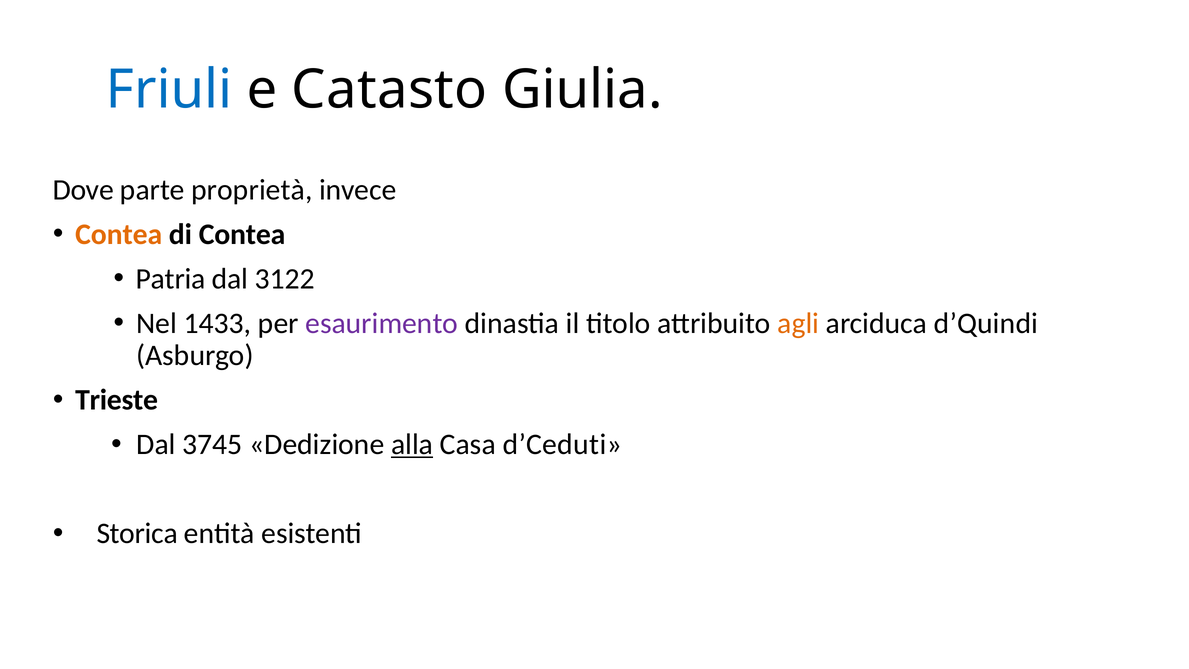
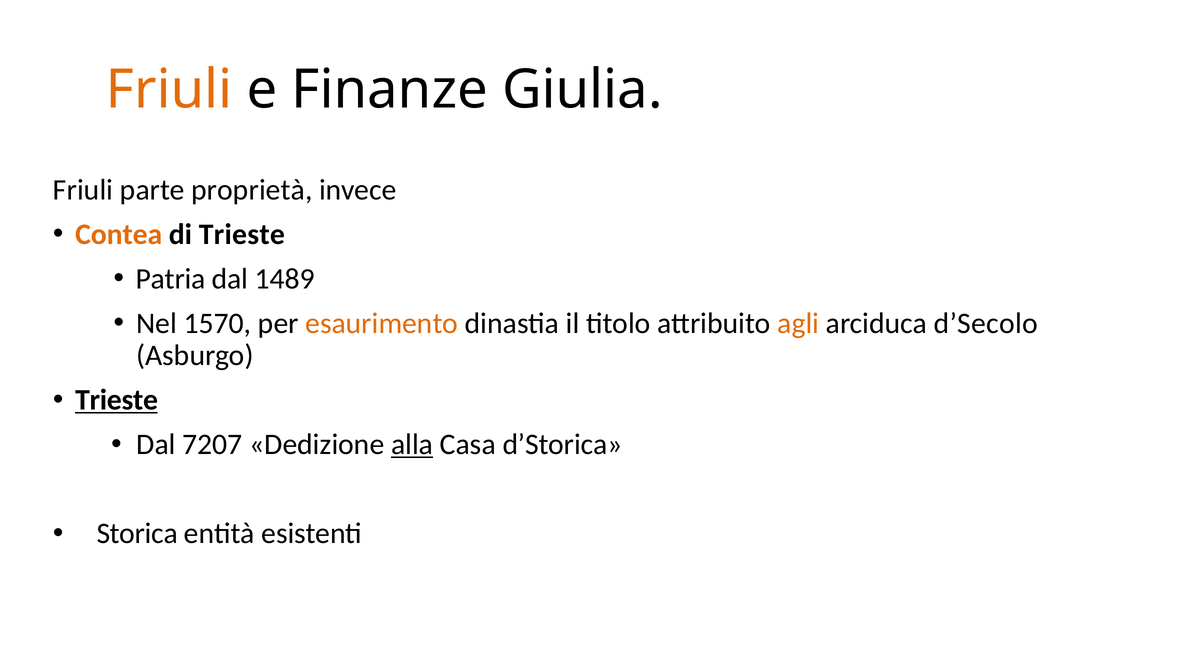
Friuli colour: blue -> orange (169, 90)
Catasto: Catasto -> Finanze (390, 90)
Dove: Dove -> Friuli (83, 190)
di Contea: Contea -> Trieste (242, 234)
3122: 3122 -> 1489 (285, 279)
1433: 1433 -> 1570 (217, 323)
esaurimento colour: purple -> orange (382, 323)
d’Quindi: d’Quindi -> d’Secolo (986, 323)
Trieste underline: none -> present (117, 400)
3745: 3745 -> 7207 (212, 444)
d’Ceduti: d’Ceduti -> d’Storica (562, 444)
